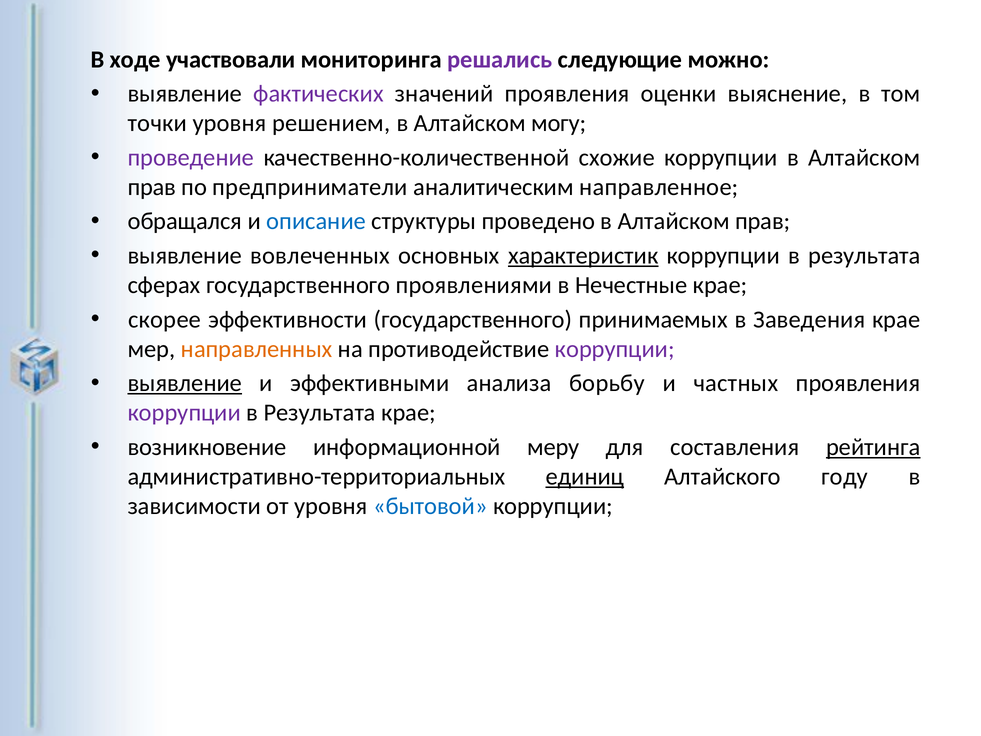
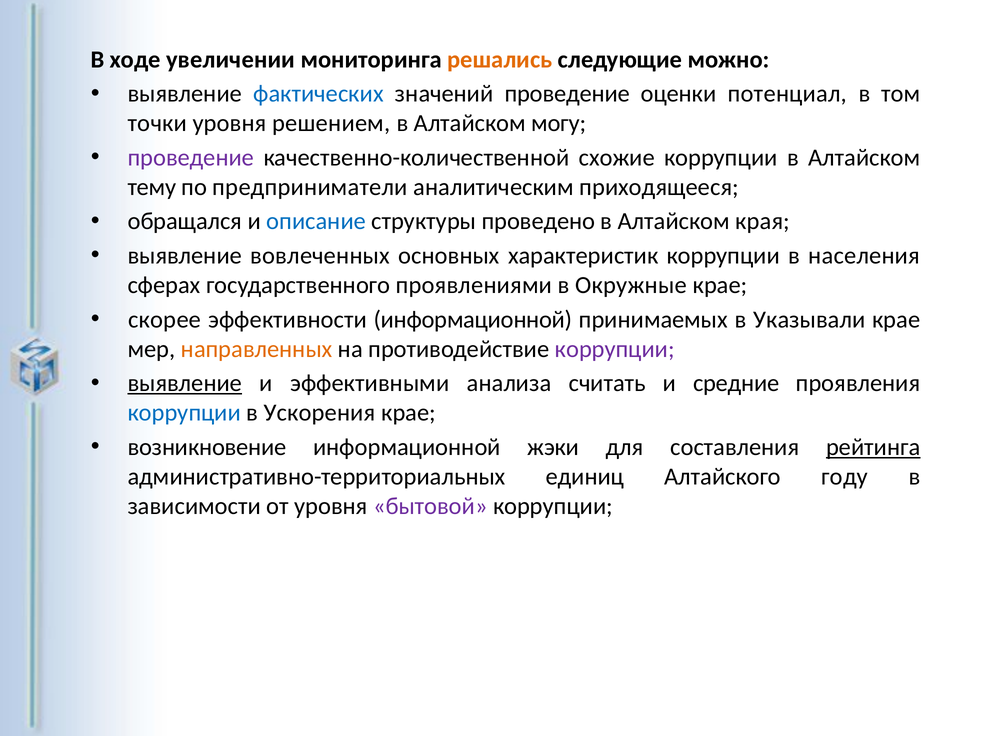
участвовали: участвовали -> увеличении (231, 59)
решались colour: purple -> orange (500, 59)
фактических colour: purple -> blue (319, 94)
значений проявления: проявления -> проведение (567, 94)
выяснение: выяснение -> потенциал (787, 94)
прав: прав -> тему (152, 187)
направленное: направленное -> приходящееся (659, 187)
прав: прав -> края (763, 221)
характеристик underline: present -> none (583, 256)
результата: результата -> населения (864, 256)
Нечестные: Нечестные -> Окружные (631, 285)
эффективности государственного: государственного -> информационной (473, 319)
Заведения: Заведения -> Указывали (809, 319)
борьбу: борьбу -> считать (607, 383)
частных: частных -> средние (736, 383)
коррупции colour: purple -> blue (184, 413)
Результата: Результата -> Ускорения (320, 413)
меру: меру -> жэки (553, 447)
единиц underline: present -> none (585, 476)
бытовой colour: blue -> purple (430, 506)
